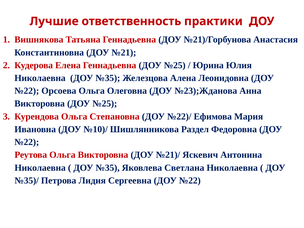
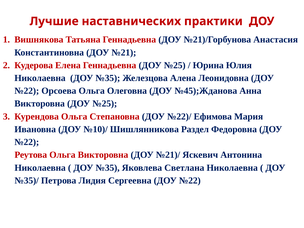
ответственность: ответственность -> наставнических (131, 21)
№23);Жданова: №23);Жданова -> №45);Жданова (206, 91)
